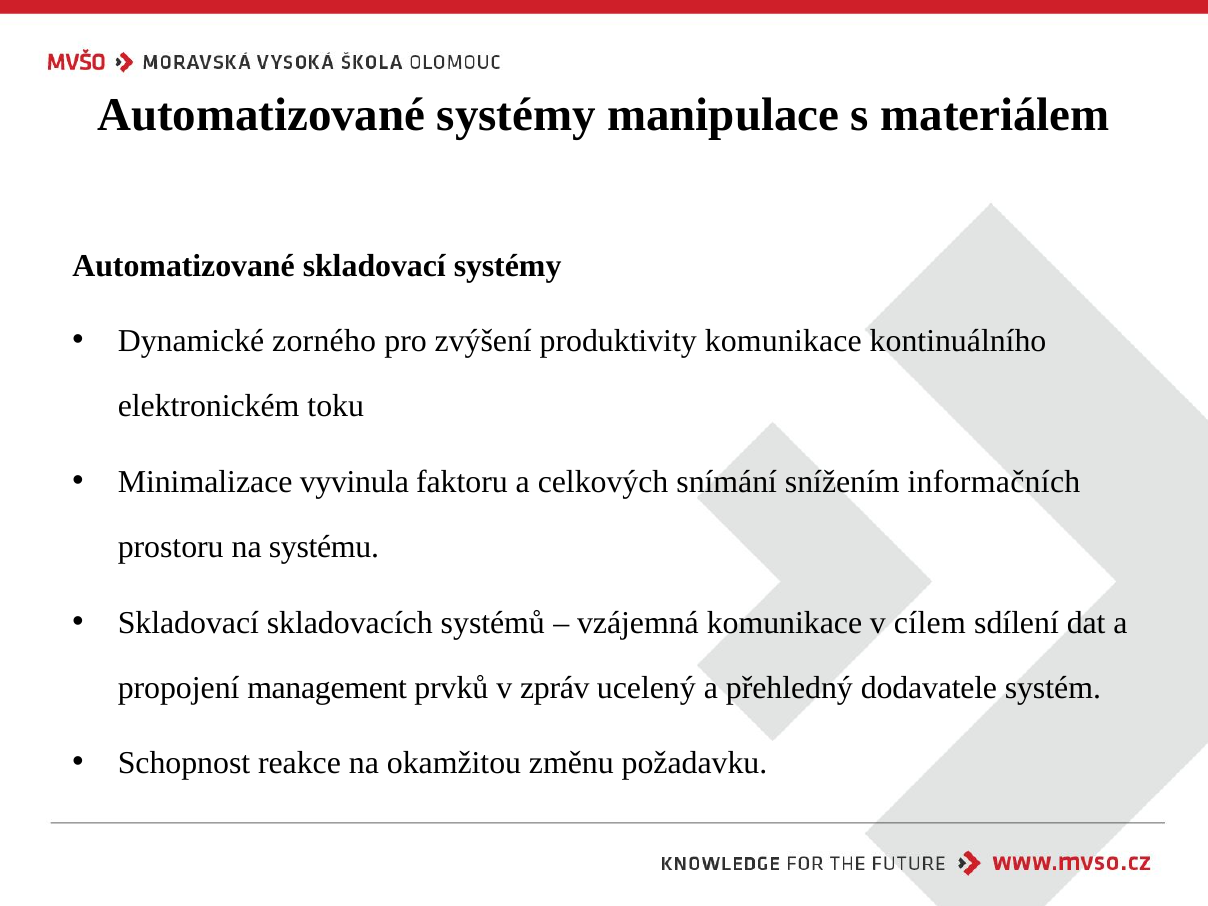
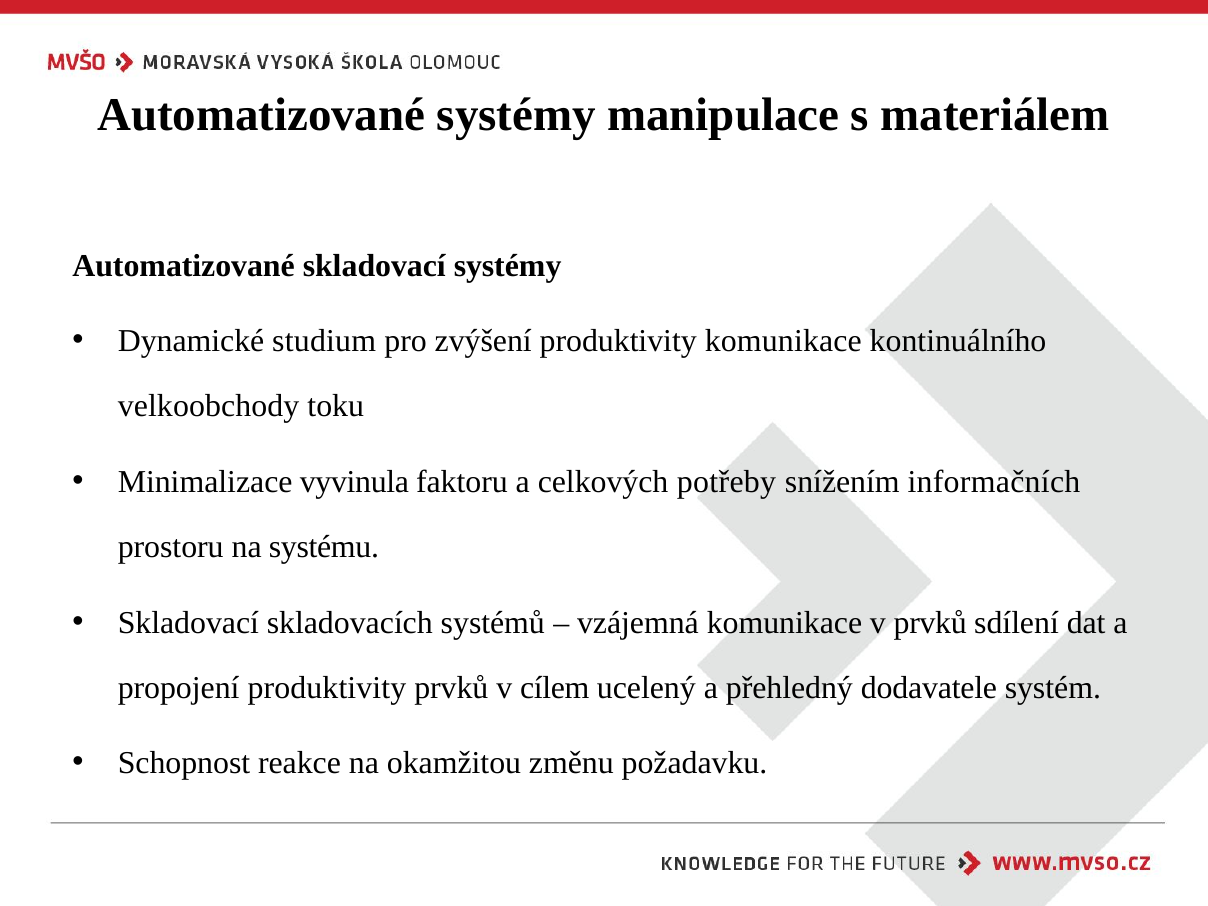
zorného: zorného -> studium (324, 341)
elektronickém: elektronickém -> velkoobchody (209, 406)
snímání: snímání -> potřeby (727, 482)
v cílem: cílem -> prvků (930, 623)
propojení management: management -> produktivity (327, 688)
zpráv: zpráv -> cílem (555, 688)
